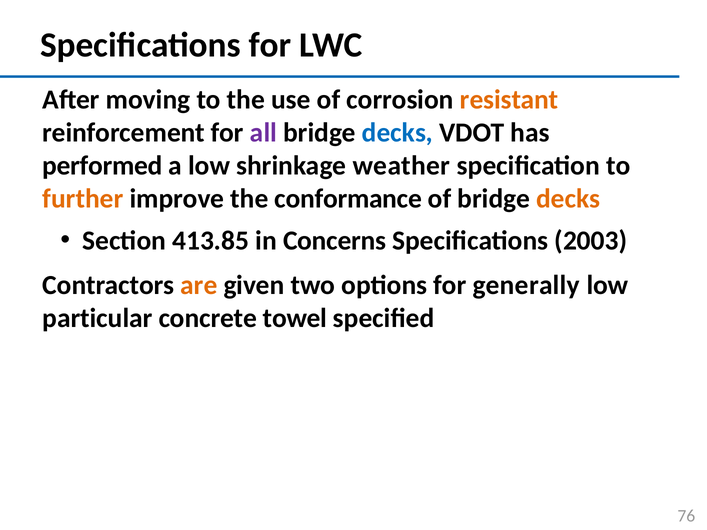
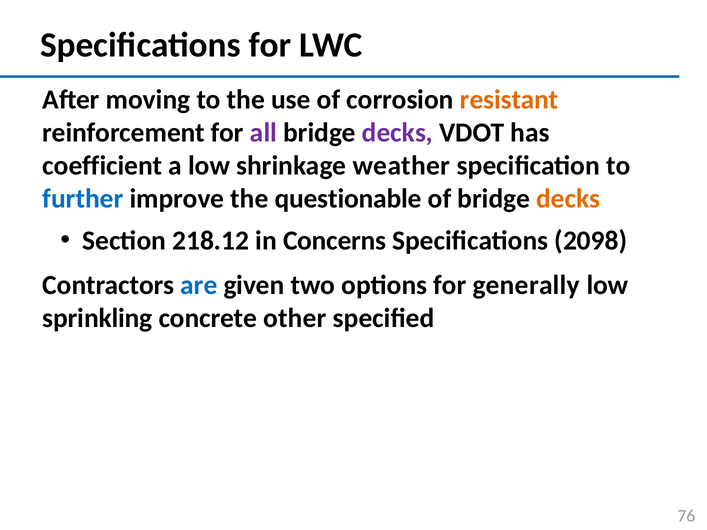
decks colour: blue -> purple (397, 133)
performed: performed -> coefficient (102, 166)
further colour: orange -> blue (83, 199)
conformance: conformance -> questionable (348, 199)
413.85: 413.85 -> 218.12 (211, 241)
2003: 2003 -> 2098 (591, 241)
are colour: orange -> blue (199, 285)
particular: particular -> sprinkling (97, 318)
towel: towel -> other (295, 318)
